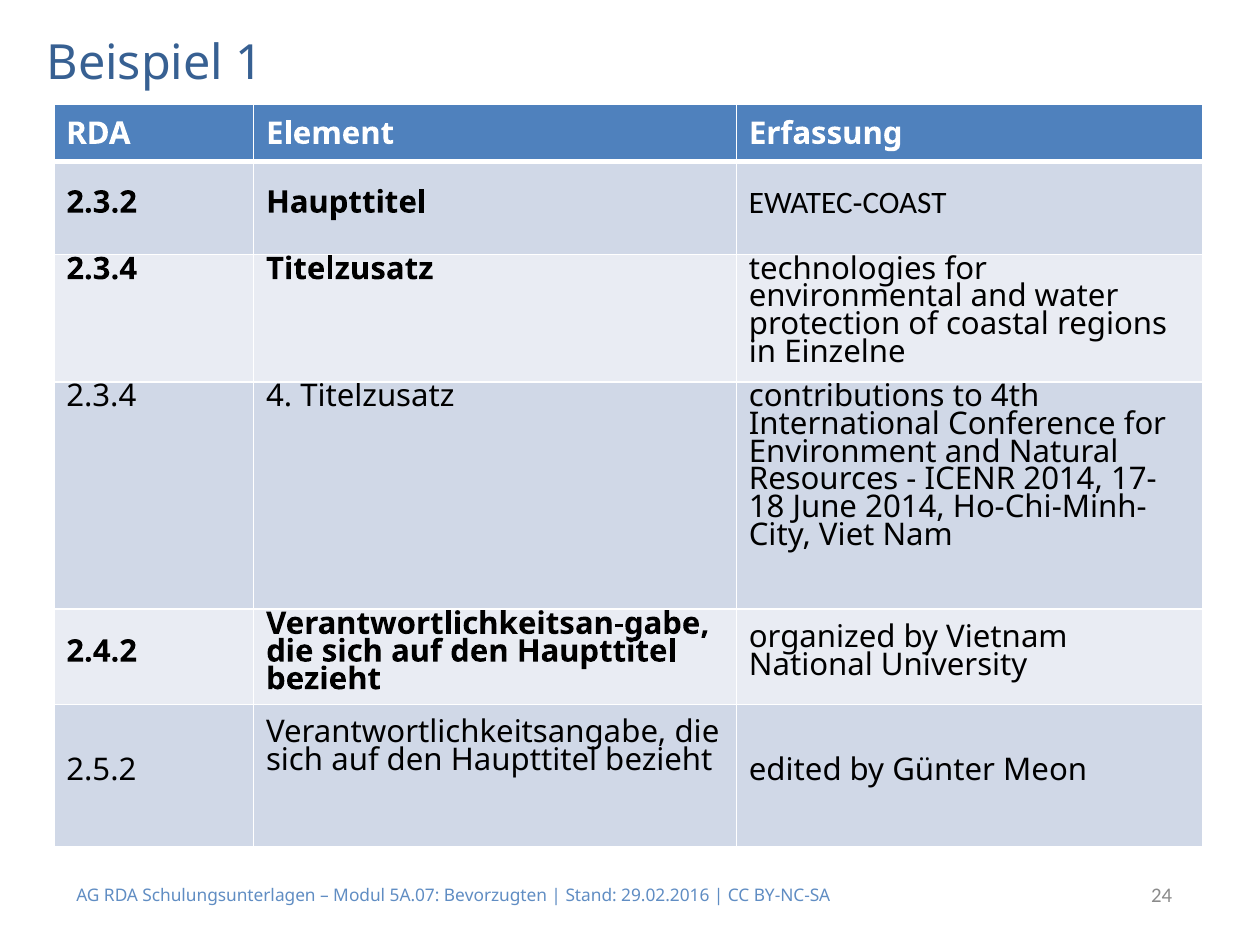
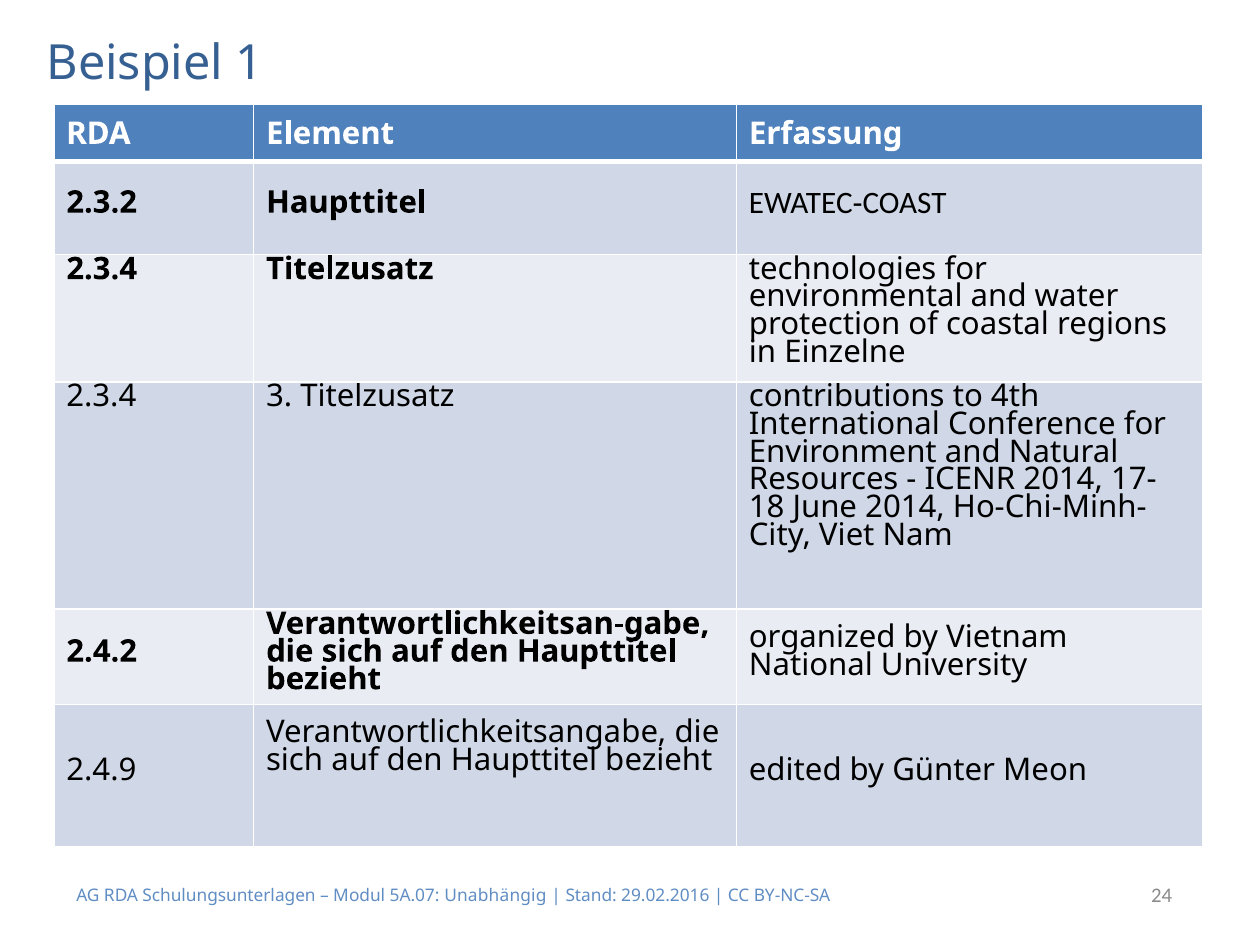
4: 4 -> 3 (279, 397)
2.5.2: 2.5.2 -> 2.4.9 (101, 770)
Bevorzugten: Bevorzugten -> Unabhängig (495, 896)
